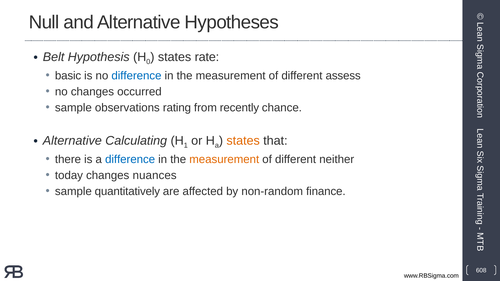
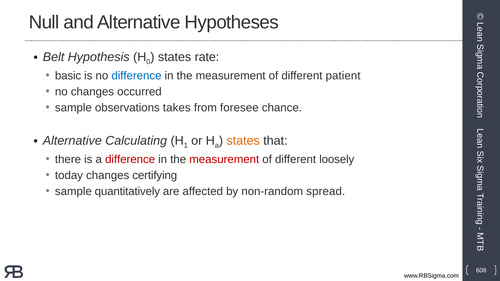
assess: assess -> patient (343, 76)
rating: rating -> takes (177, 108)
recently: recently -> foresee (239, 108)
difference colour: blue -> red (130, 159)
measurement colour: orange -> red (224, 159)
neither: neither -> loosely (337, 159)
nuances: nuances -> certifying (155, 175)
finance: finance -> spread (326, 191)
